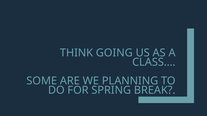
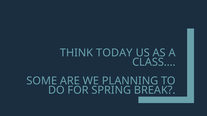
GOING: GOING -> TODAY (114, 53)
